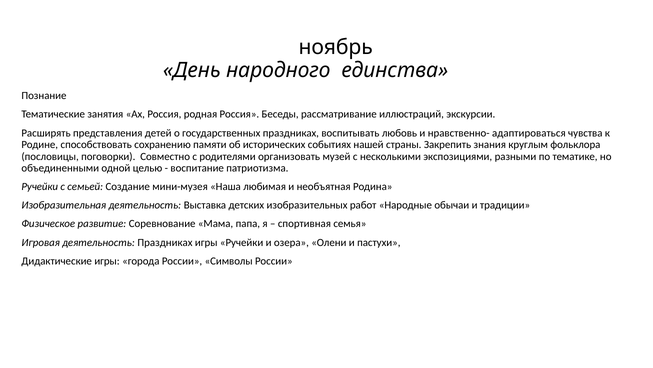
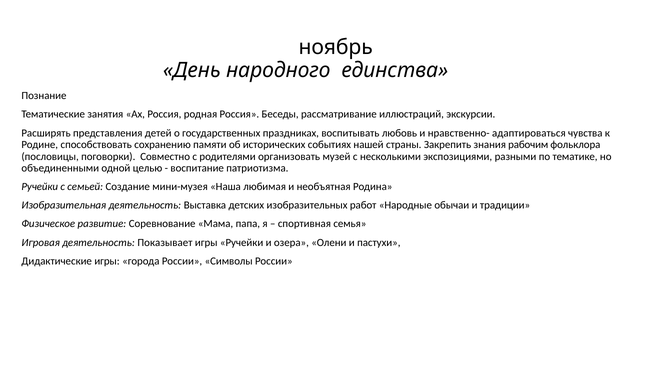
круглым: круглым -> рабочим (528, 144)
деятельность Праздниках: Праздниках -> Показывает (165, 242)
